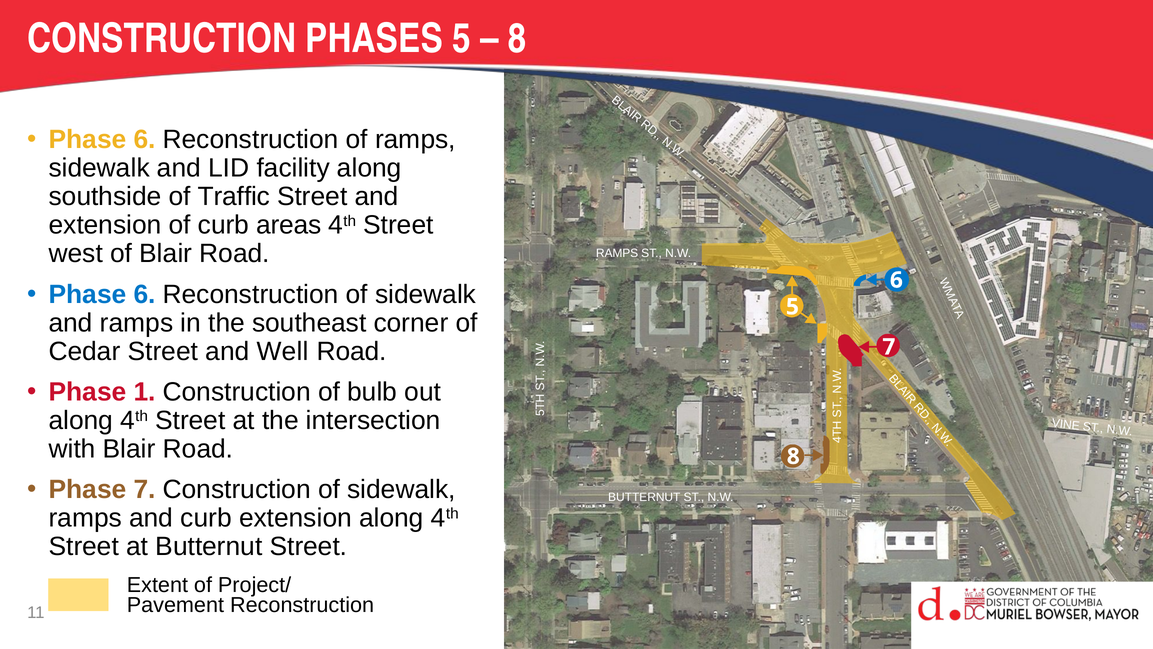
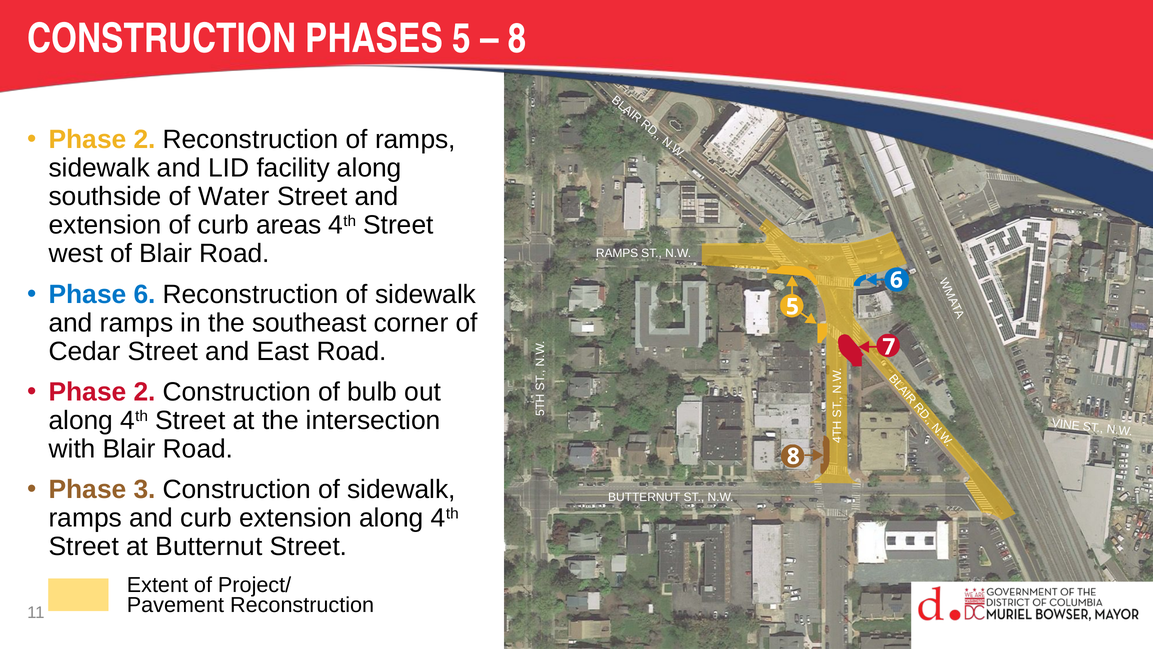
6: 6 -> 2 (145, 140)
Traffic: Traffic -> Water (234, 197)
Well: Well -> East (283, 351)
1: 1 -> 2 (145, 392)
Phase 7: 7 -> 3 (145, 489)
